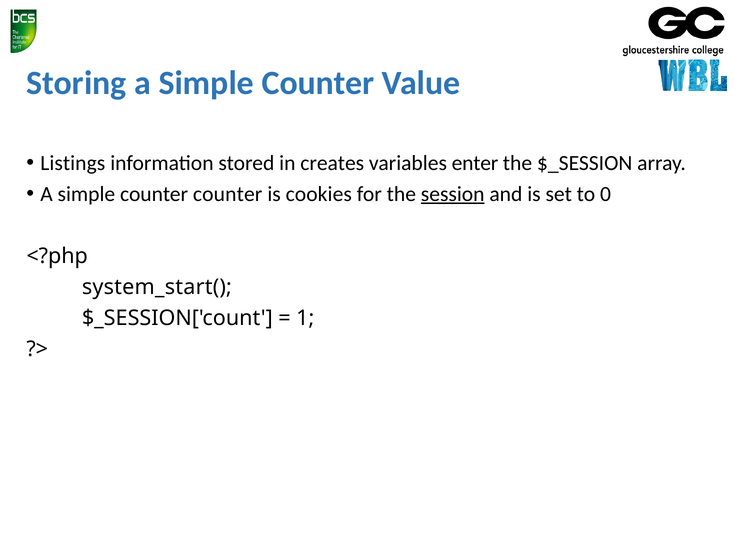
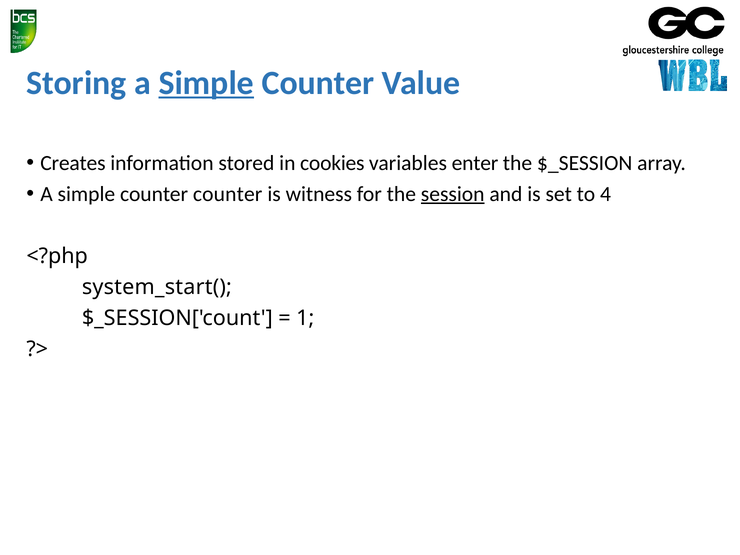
Simple underline: none -> present (206, 83)
Listings: Listings -> Creates (73, 163)
creates: creates -> cookies (332, 163)
cookies: cookies -> witness (319, 194)
0: 0 -> 4 (605, 194)
